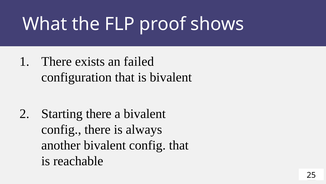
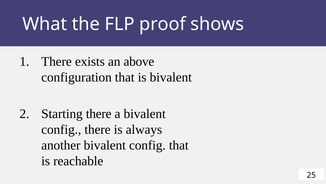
failed: failed -> above (139, 61)
